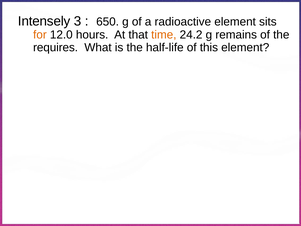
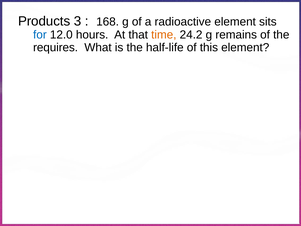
Intensely: Intensely -> Products (44, 21)
650: 650 -> 168 (108, 22)
for colour: orange -> blue (40, 35)
